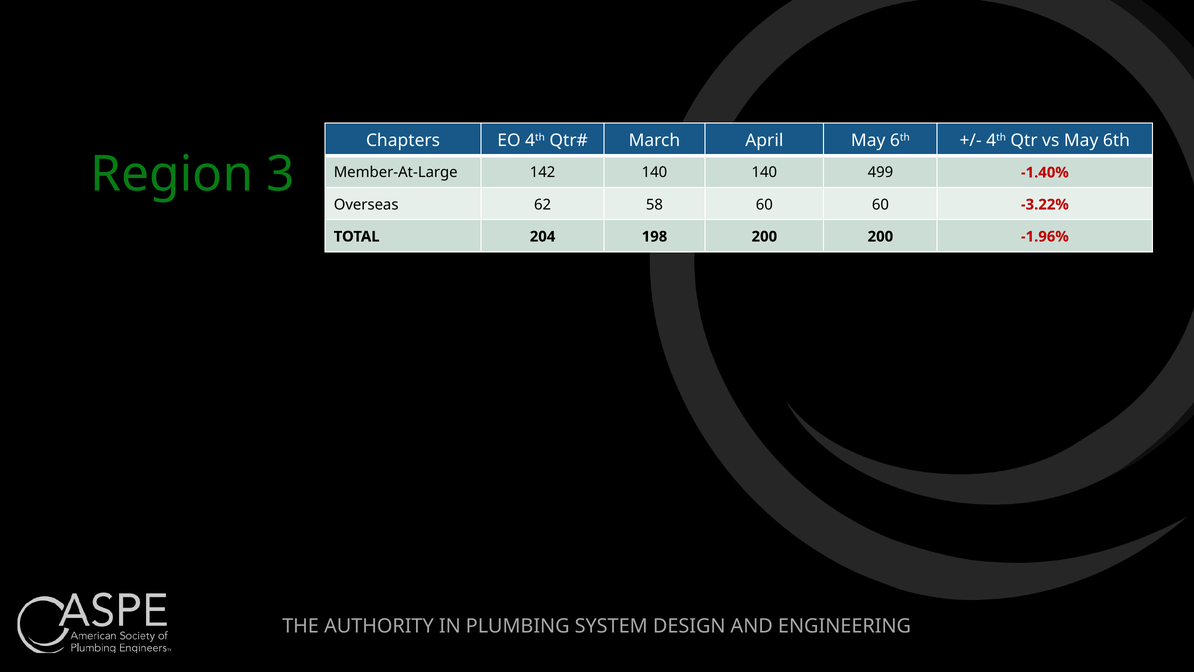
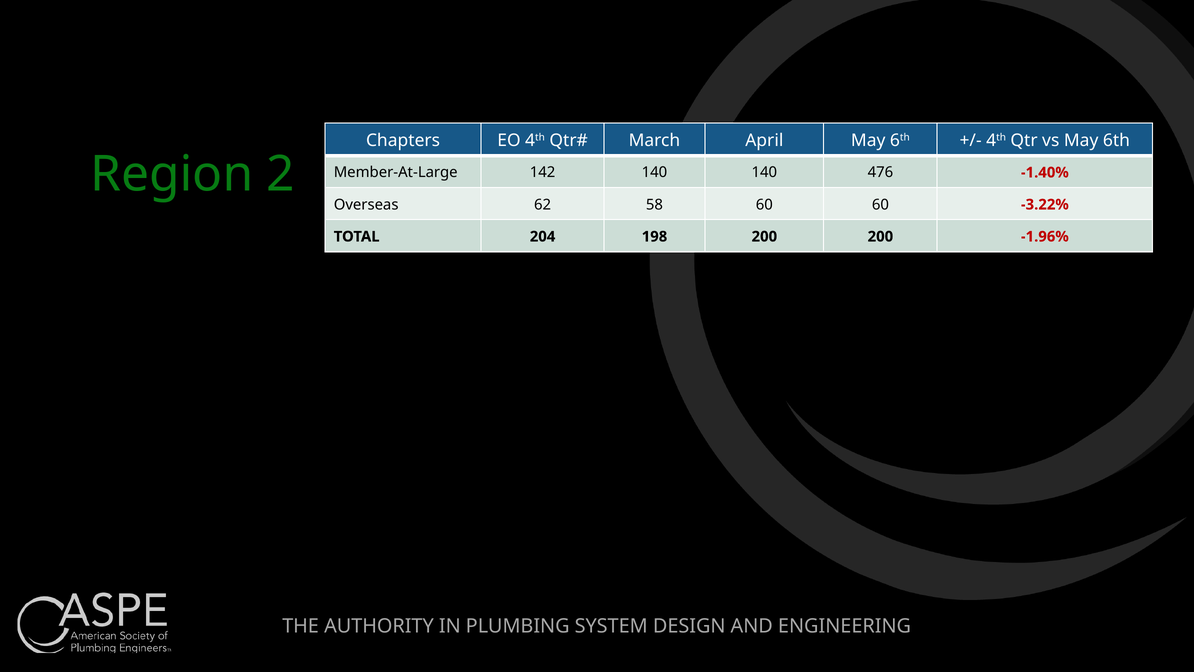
3: 3 -> 2 (280, 174)
499: 499 -> 476 (880, 172)
